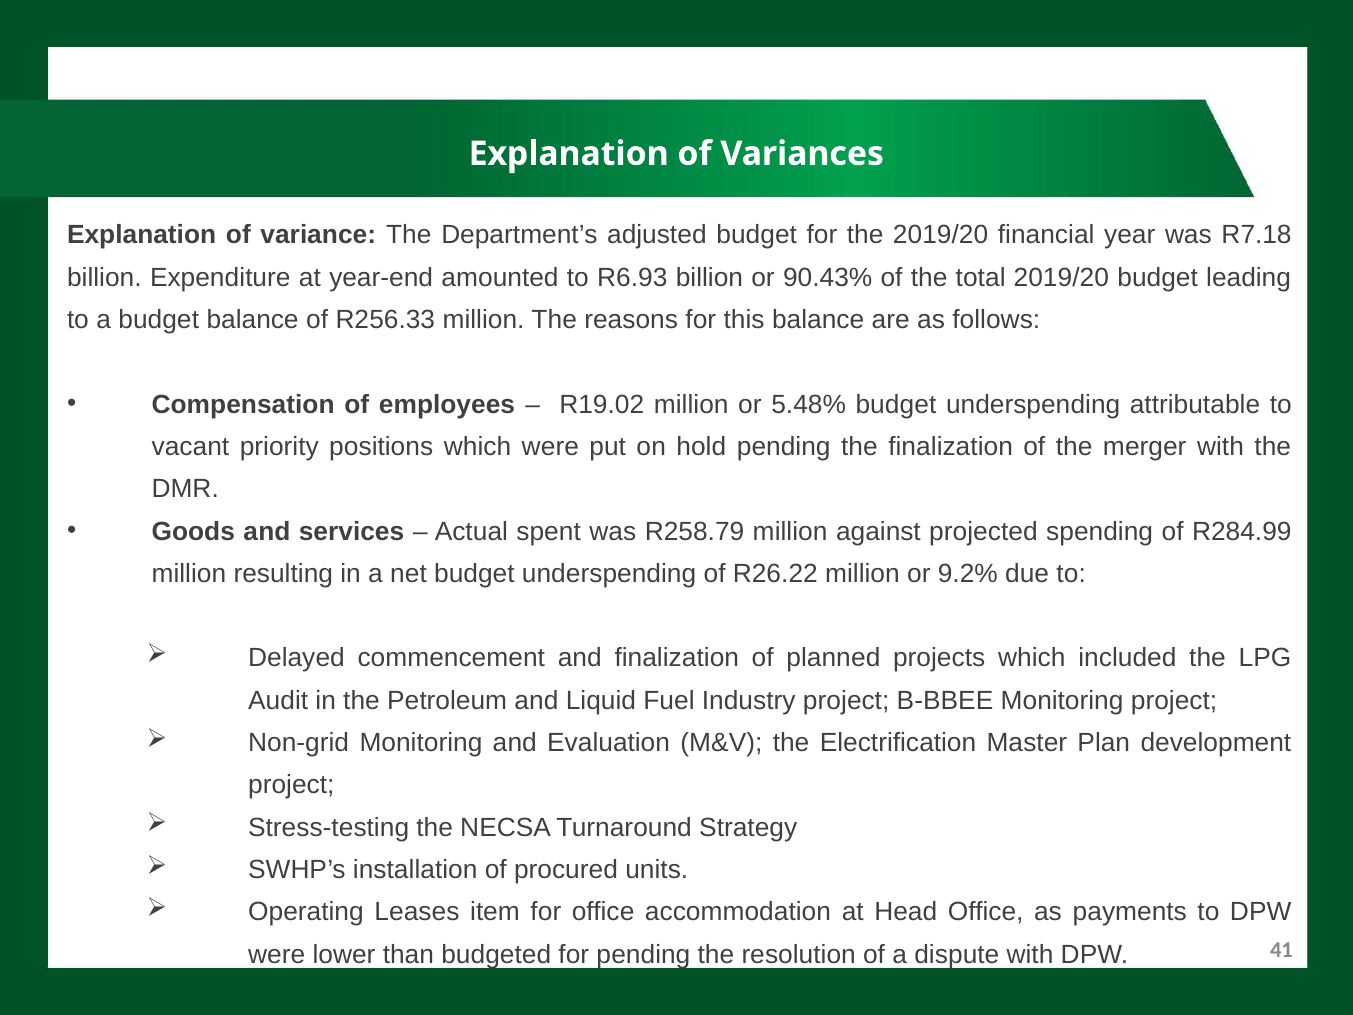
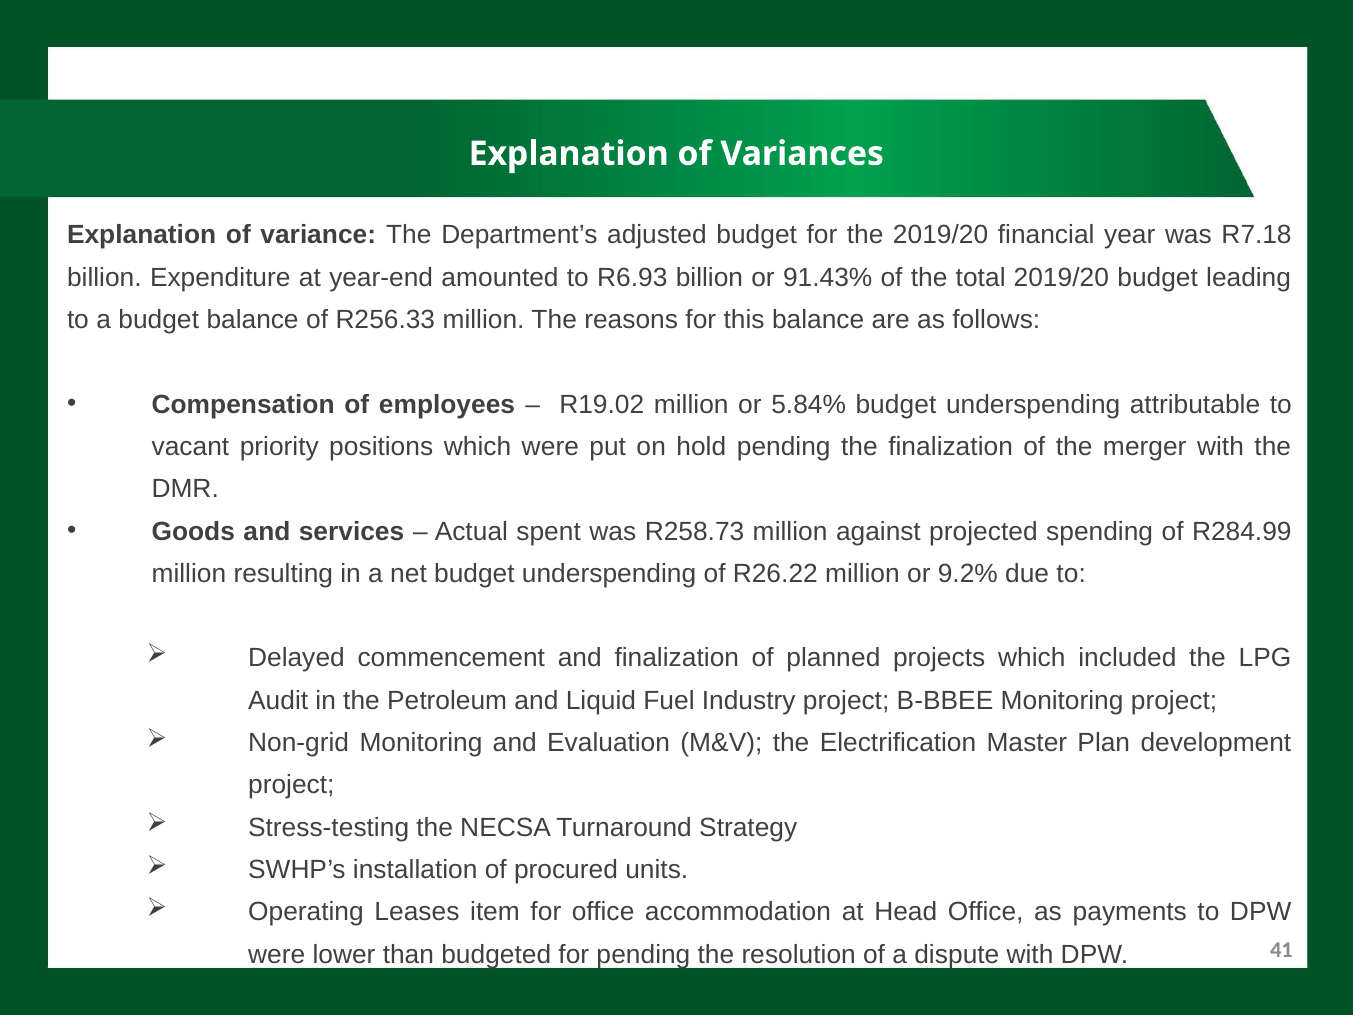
90.43%: 90.43% -> 91.43% (828, 277)
5.48%: 5.48% -> 5.84% (809, 404)
R258.79: R258.79 -> R258.73 (695, 531)
